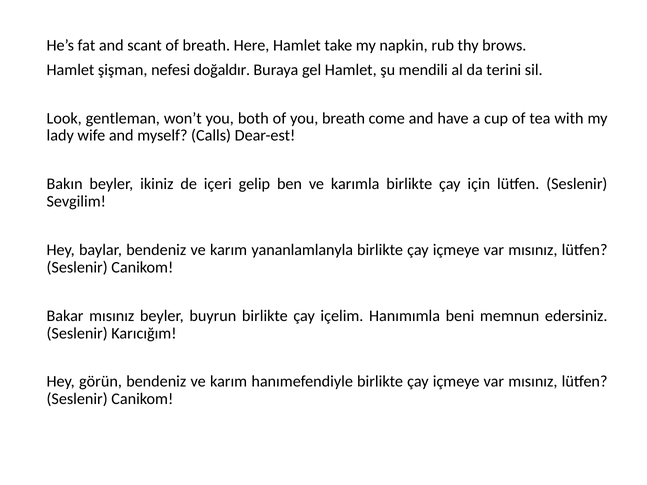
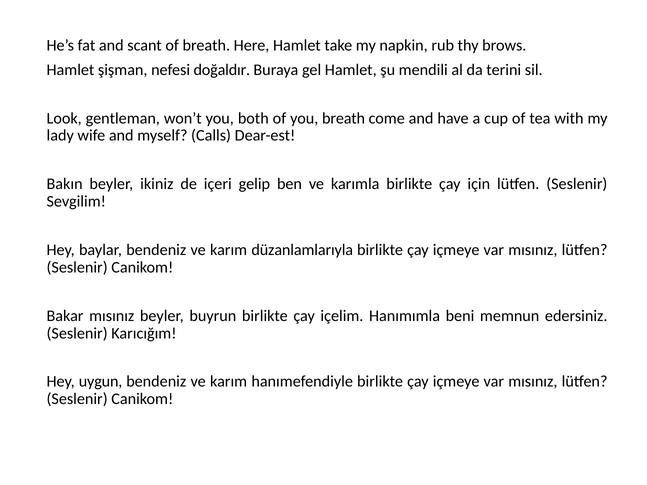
yananlamlanyla: yananlamlanyla -> düzanlamlarıyla (302, 250)
görün: görün -> uygun (101, 382)
